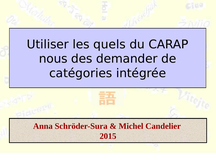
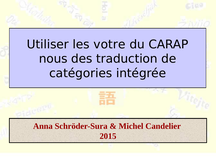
quels: quels -> votre (109, 44)
demander: demander -> traduction (127, 59)
